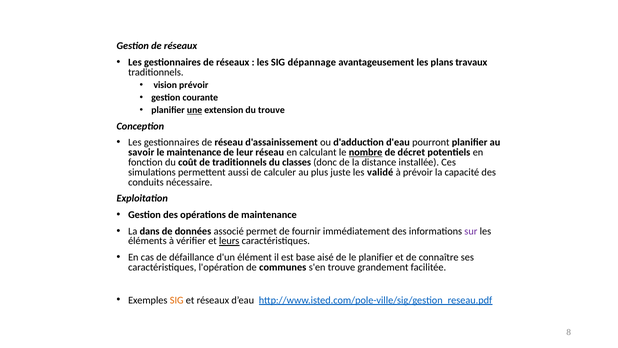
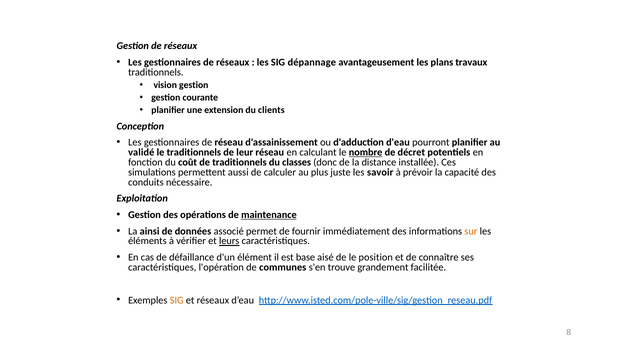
vision prévoir: prévoir -> gestion (194, 85)
une underline: present -> none (195, 110)
du trouve: trouve -> clients (271, 110)
savoir: savoir -> validé (141, 152)
le maintenance: maintenance -> traditionnels (194, 152)
validé: validé -> savoir (380, 172)
maintenance underline: none -> present (269, 215)
dans: dans -> ainsi (150, 231)
sur colour: purple -> orange (471, 231)
le planifier: planifier -> position (376, 257)
